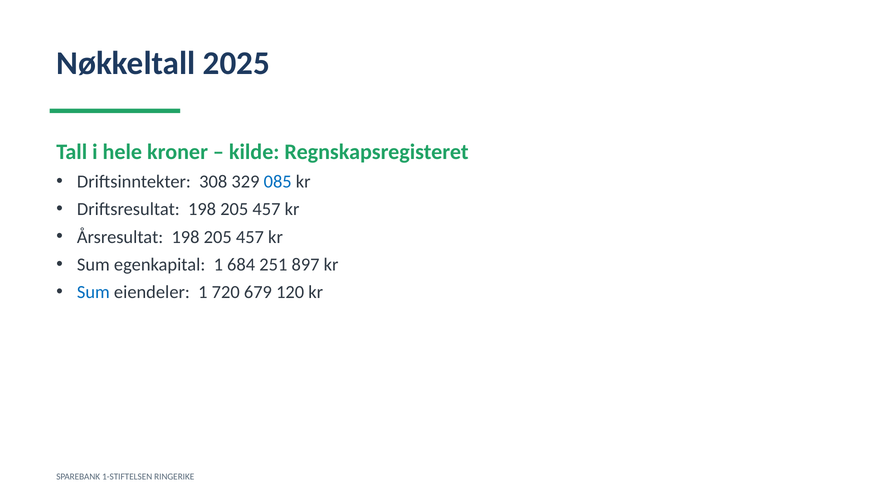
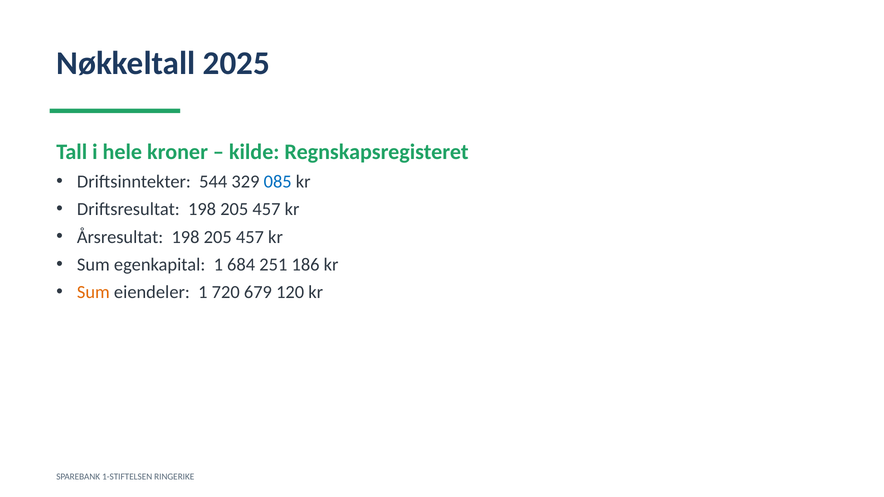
308: 308 -> 544 (213, 182)
897: 897 -> 186 (306, 265)
Sum colour: blue -> orange (93, 292)
